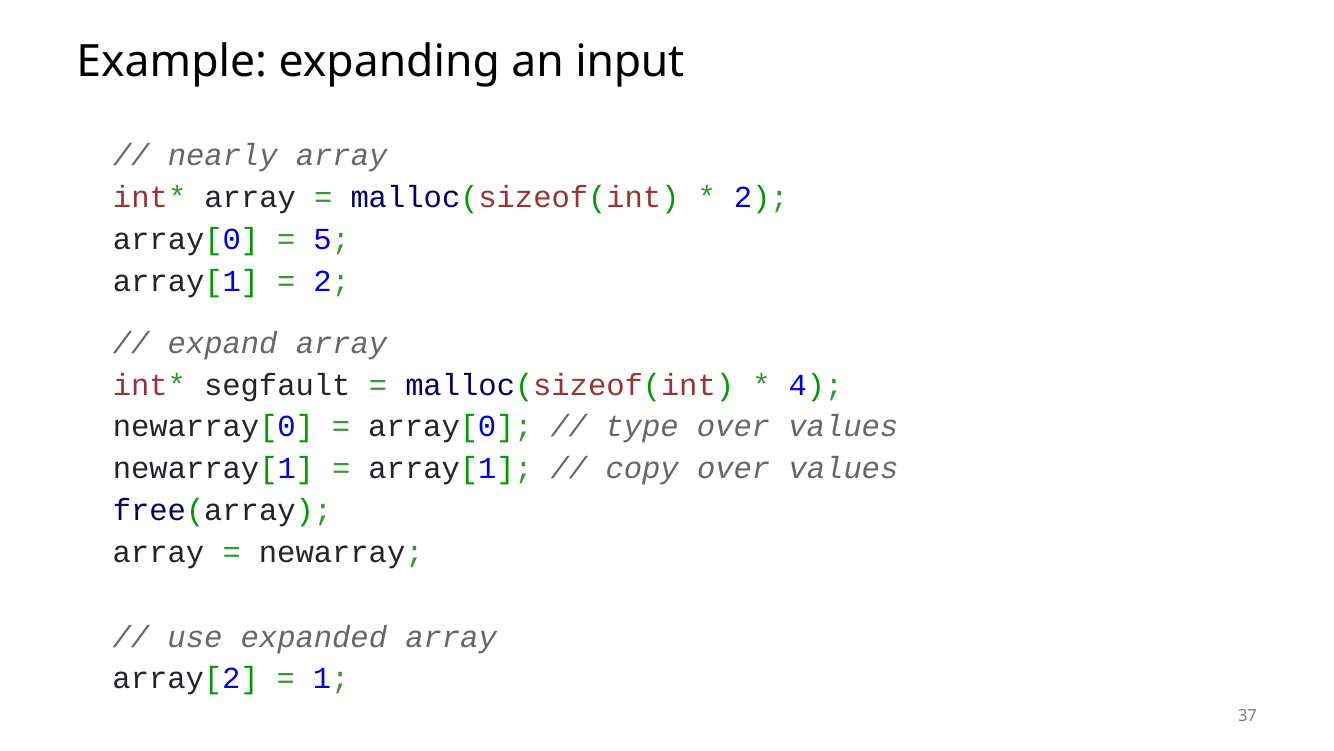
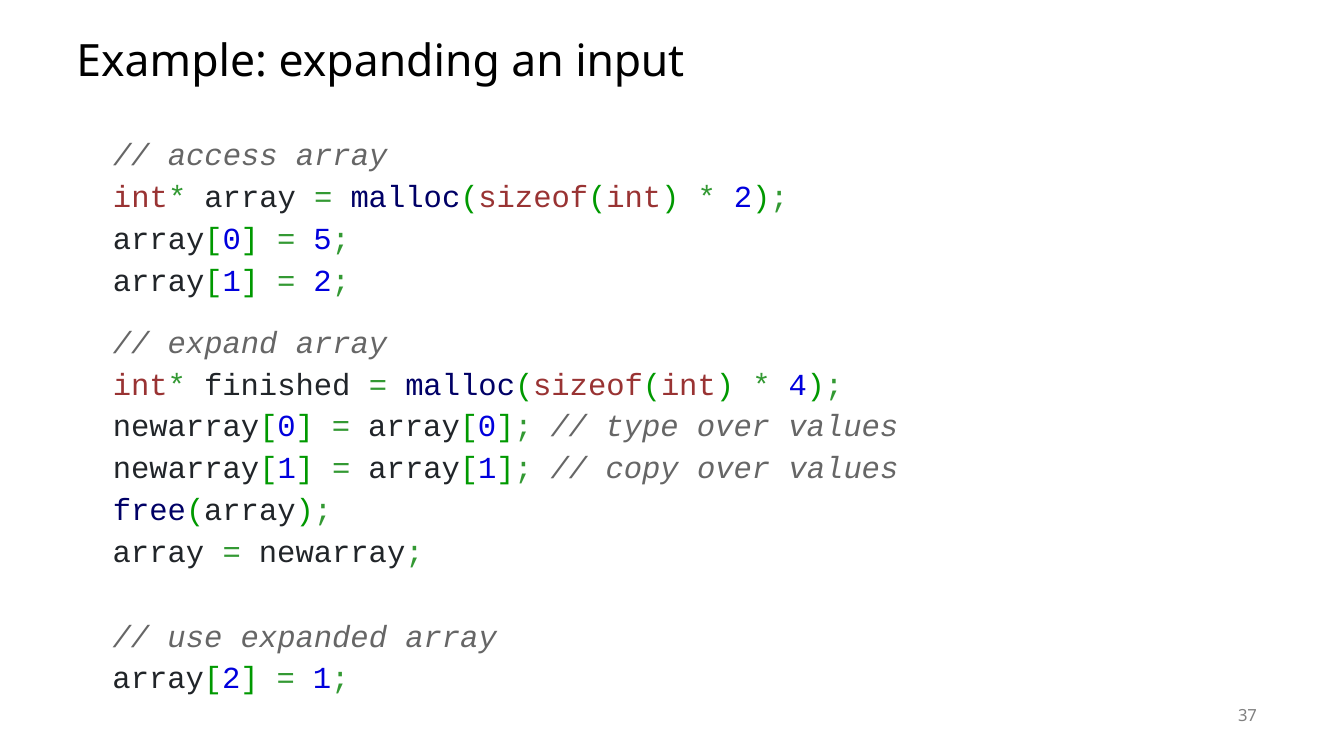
nearly: nearly -> access (223, 156)
segfault: segfault -> finished (277, 385)
